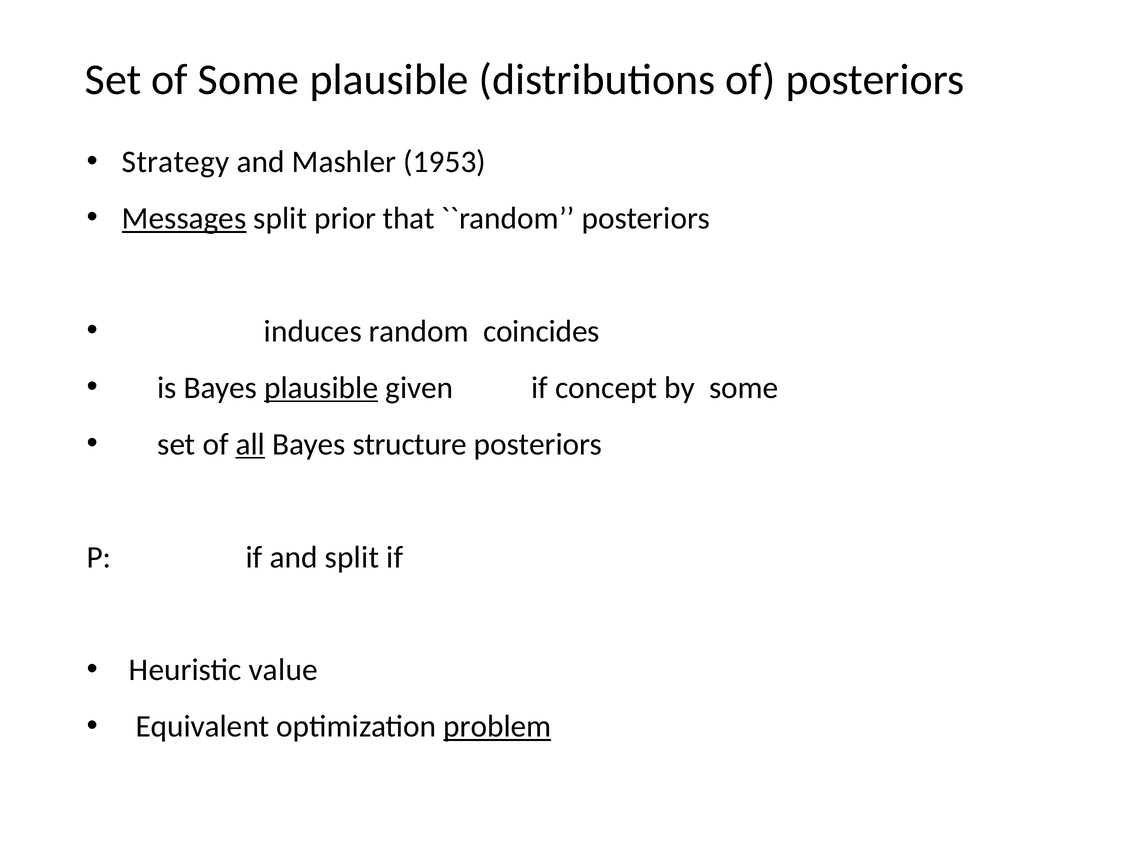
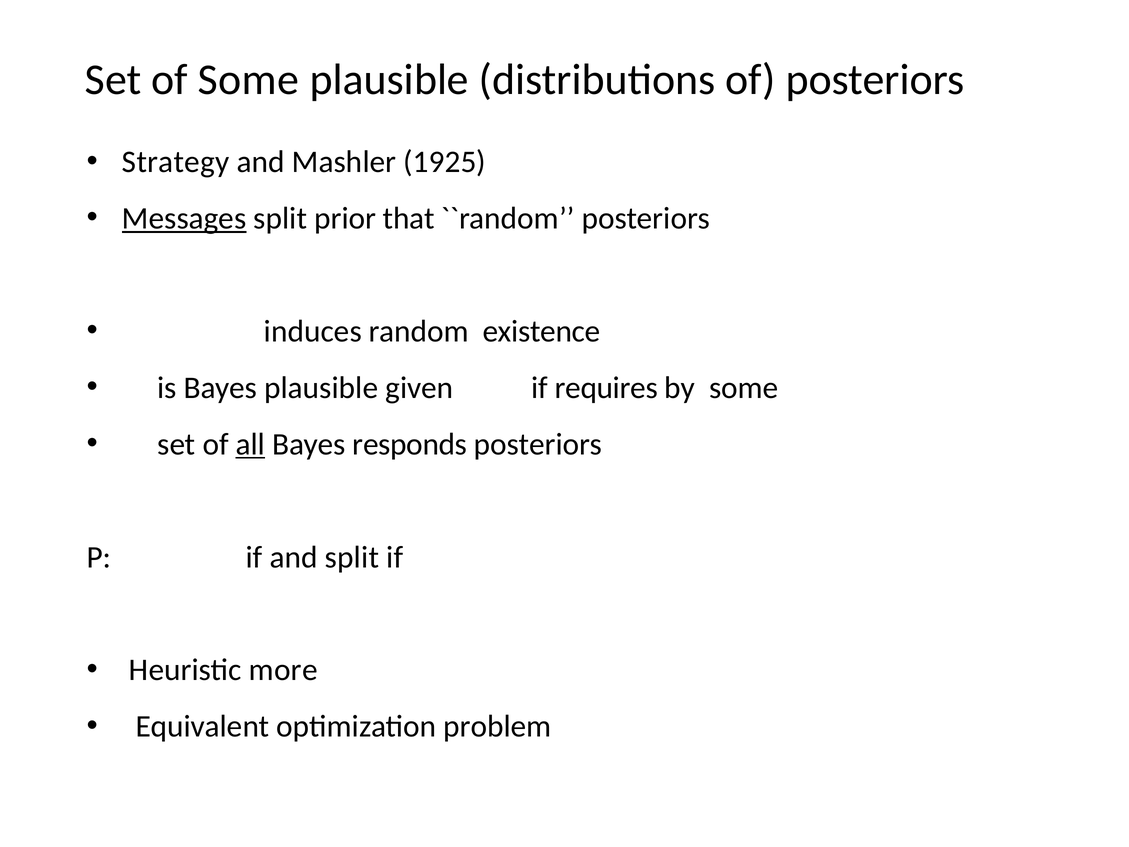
1953: 1953 -> 1925 (445, 162)
coincides: coincides -> existence (541, 331)
plausible underline: present -> none (321, 388)
concept: concept -> requires (606, 388)
structure: structure -> responds (410, 444)
value: value -> more (283, 670)
problem underline: present -> none (497, 726)
